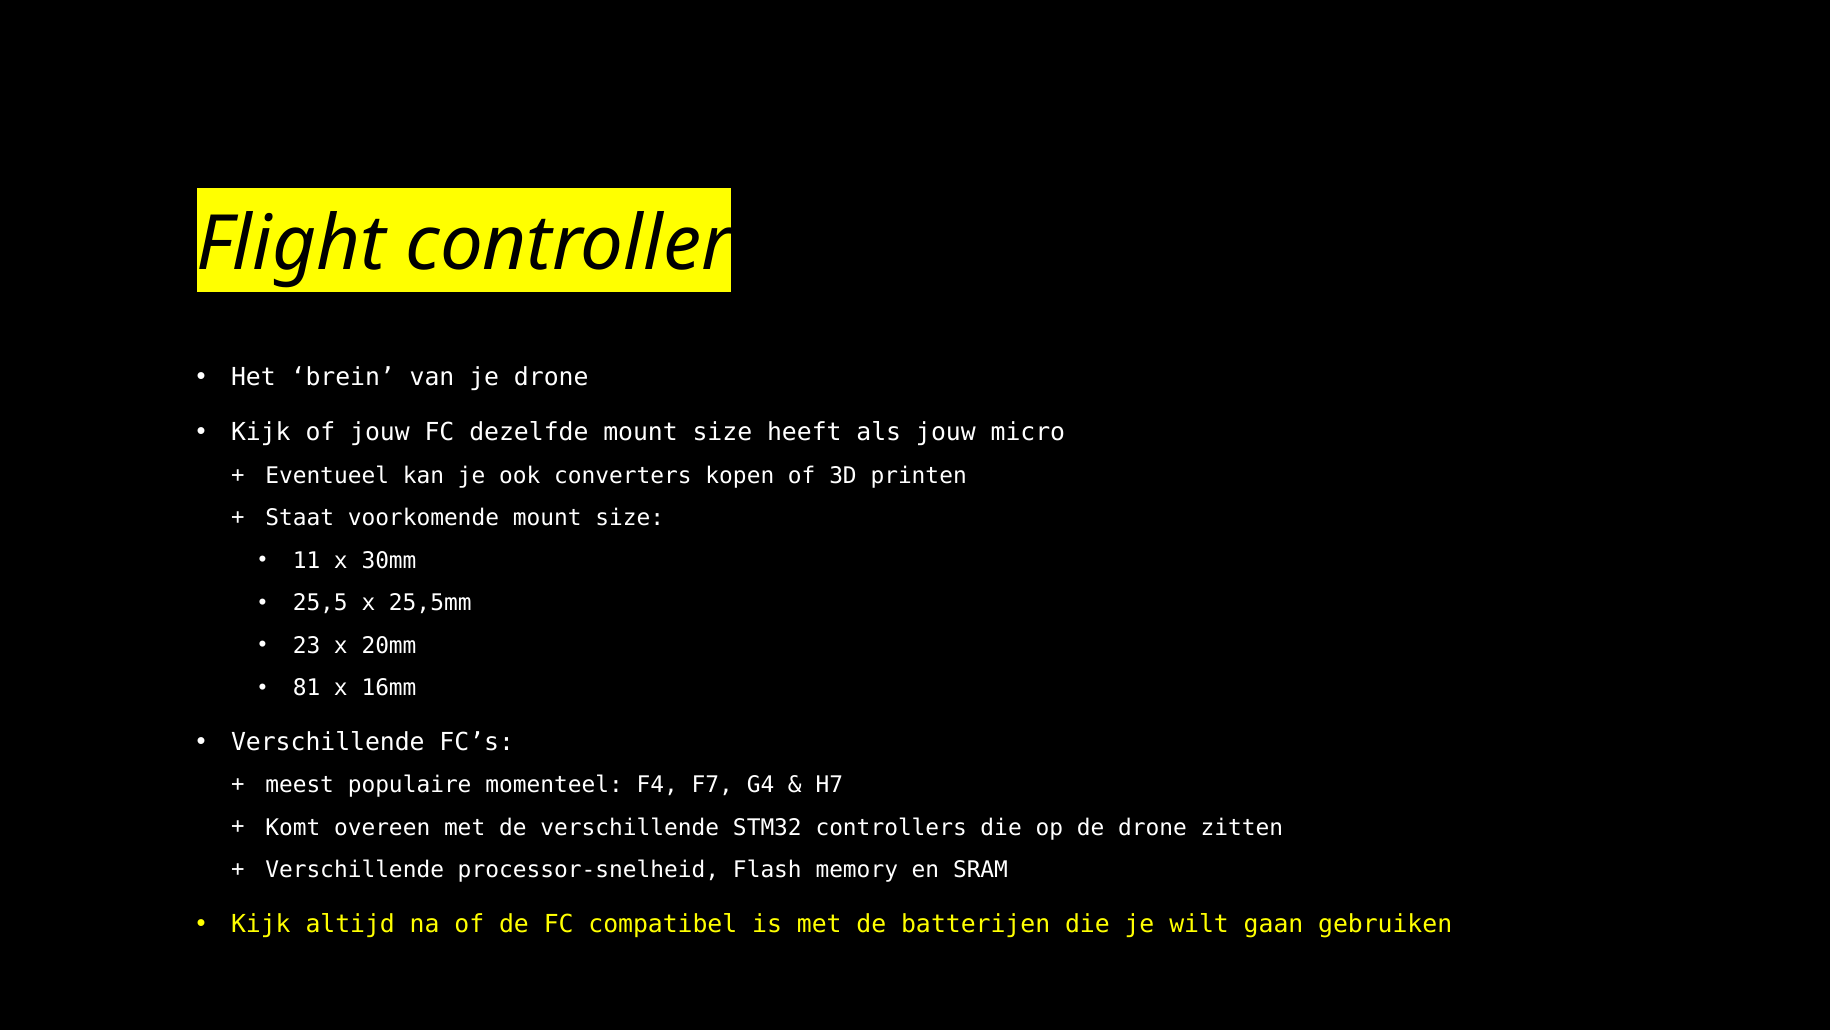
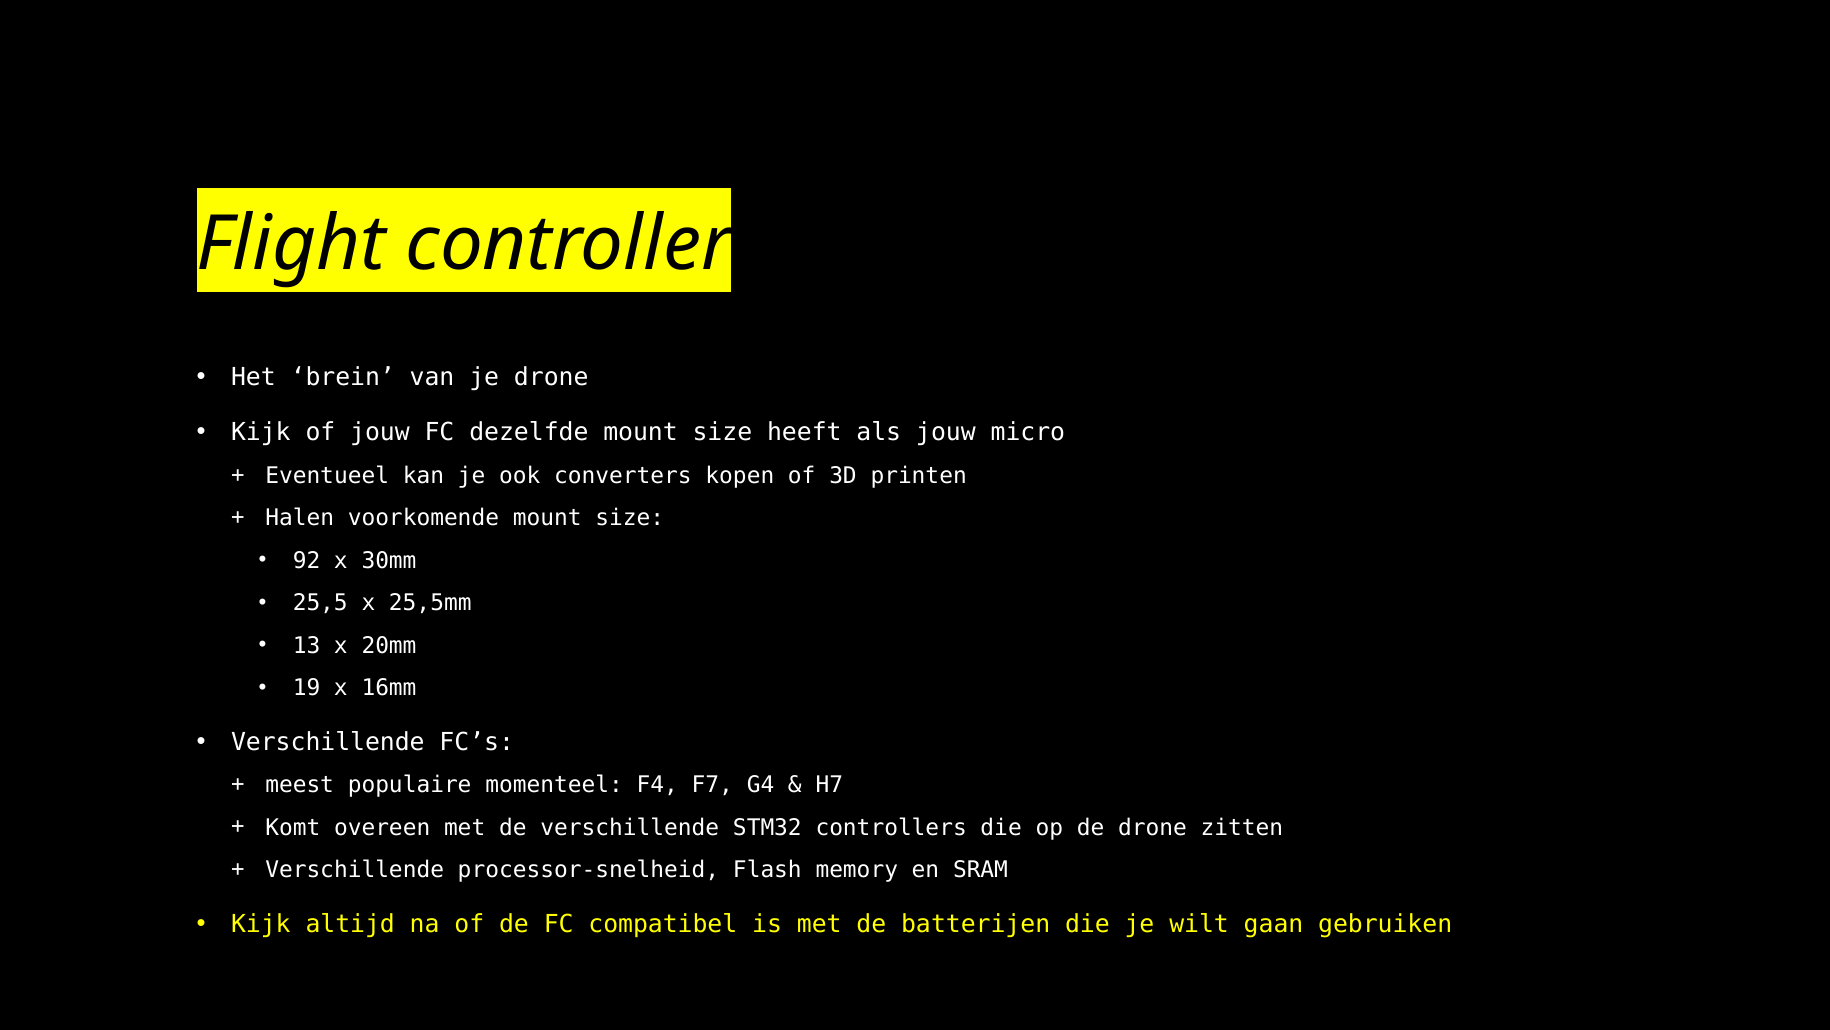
Staat: Staat -> Halen (300, 518)
11: 11 -> 92 (307, 560)
23: 23 -> 13 (307, 645)
81: 81 -> 19 (307, 688)
